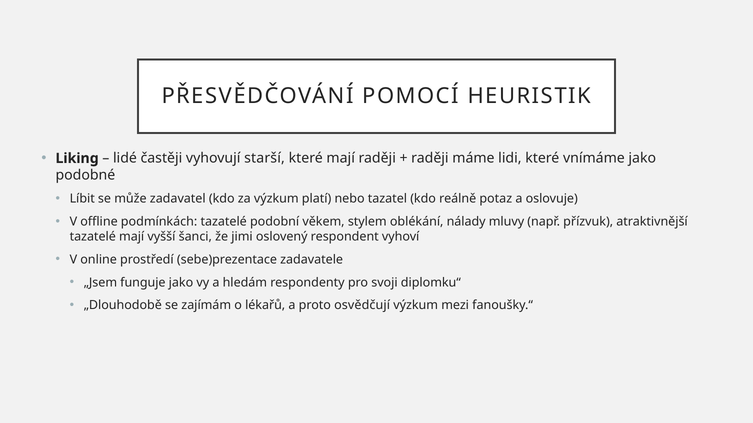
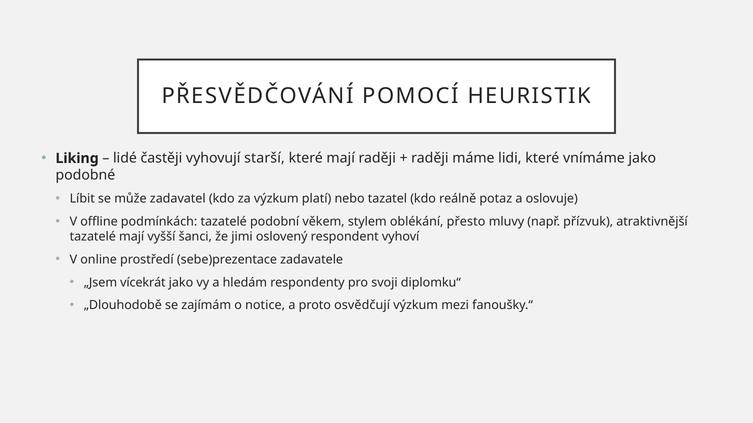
nálady: nálady -> přesto (466, 222)
funguje: funguje -> vícekrát (143, 283)
lékařů: lékařů -> notice (265, 306)
